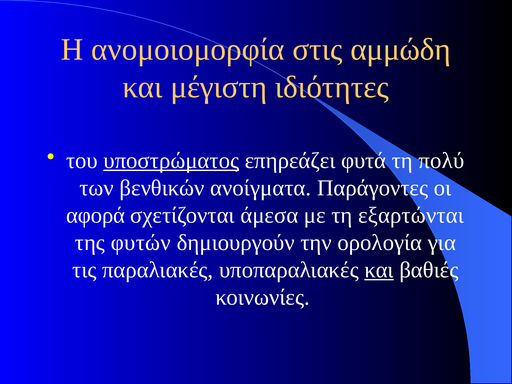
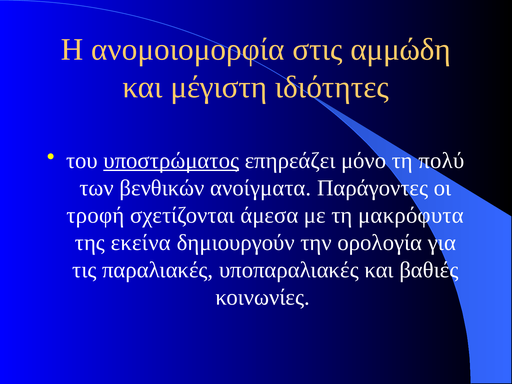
φυτά: φυτά -> μόνο (364, 161)
αφορά: αφορά -> τροφή (95, 215)
εξαρτώνται: εξαρτώνται -> μακρόφυτα (411, 215)
φυτών: φυτών -> εκείνα (141, 243)
και underline: present -> none (379, 270)
